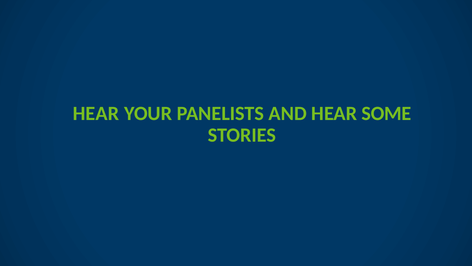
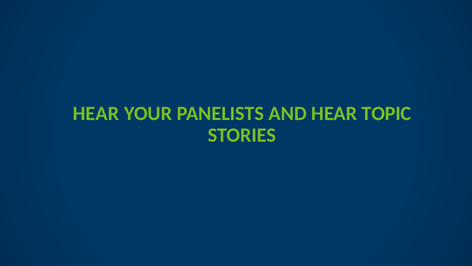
SOME: SOME -> TOPIC (386, 113)
